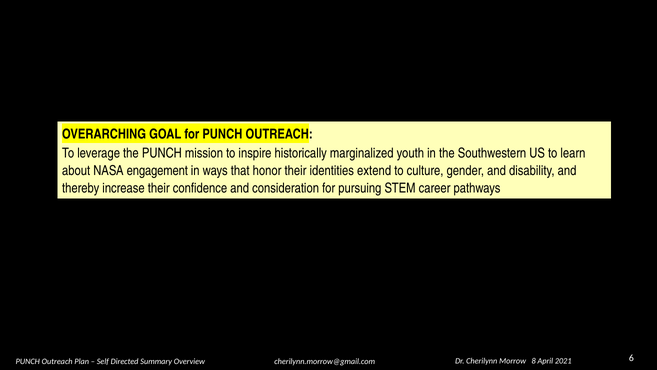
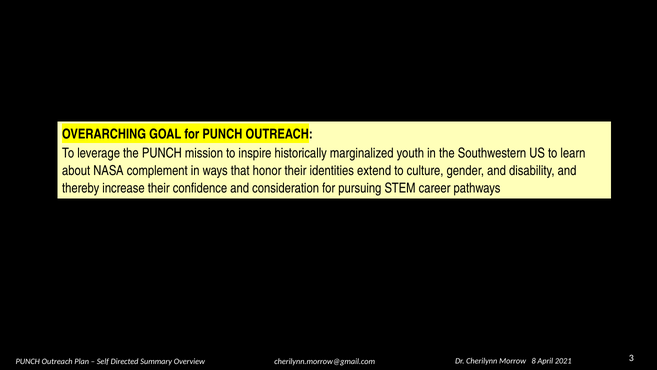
engagement: engagement -> complement (157, 170)
6: 6 -> 3 (631, 358)
